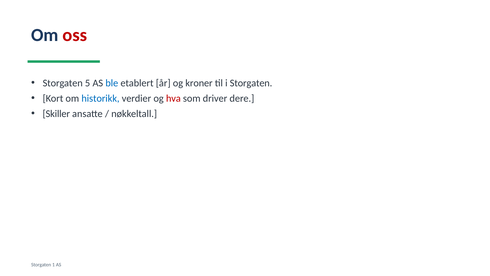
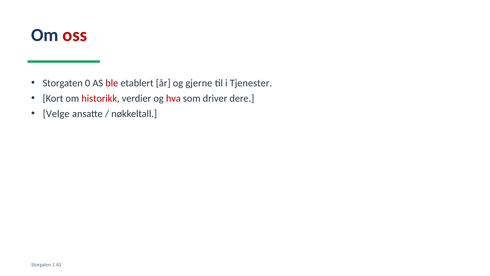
5: 5 -> 0 (88, 83)
ble colour: blue -> red (112, 83)
kroner: kroner -> gjerne (199, 83)
i Storgaten: Storgaten -> Tjenester (251, 83)
historikk colour: blue -> red (100, 98)
Skiller: Skiller -> Velge (56, 114)
